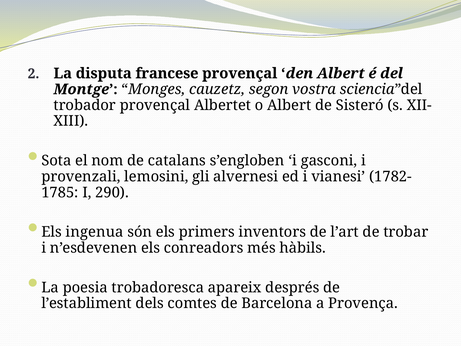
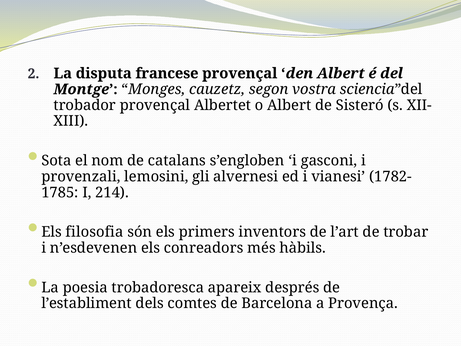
290: 290 -> 214 (112, 192)
ingenua: ingenua -> filosofia (95, 232)
